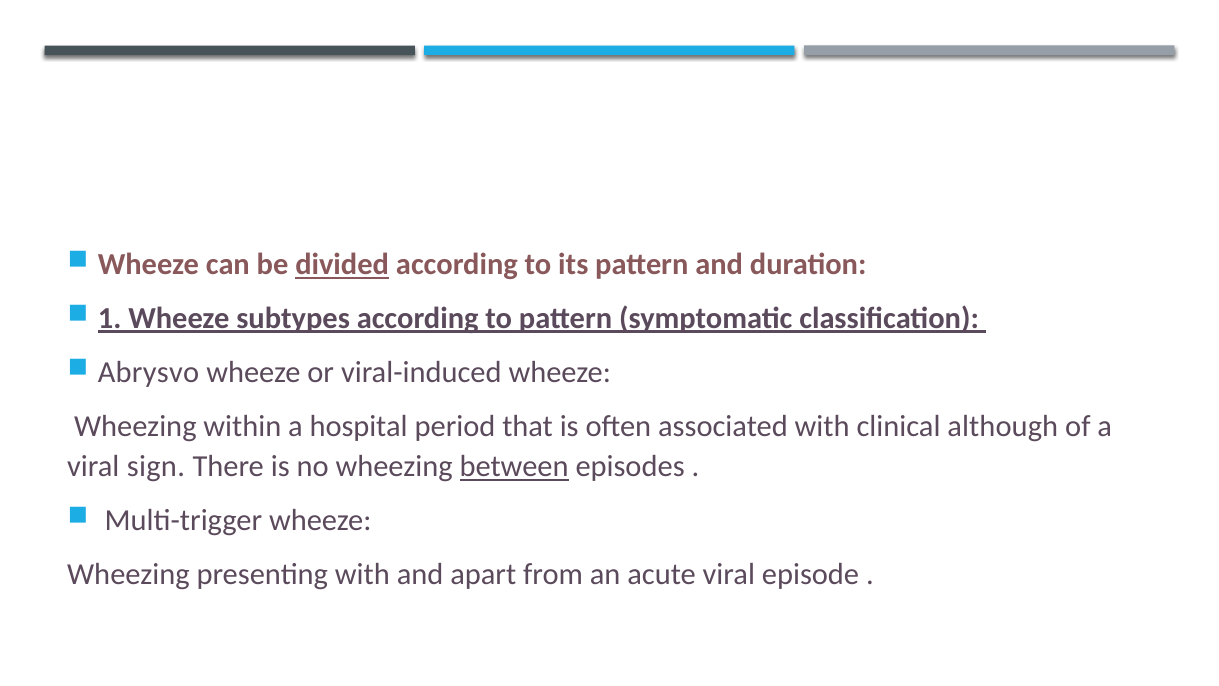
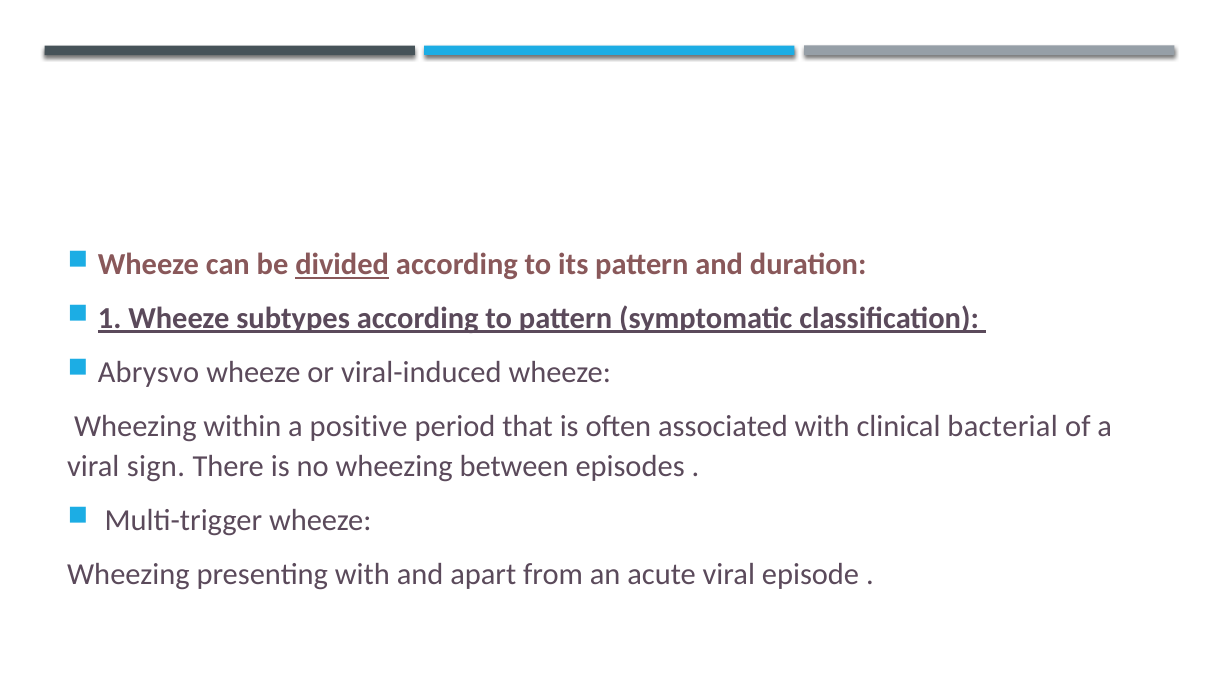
hospital: hospital -> positive (359, 427)
although: although -> bacterial (1003, 427)
between underline: present -> none (514, 467)
